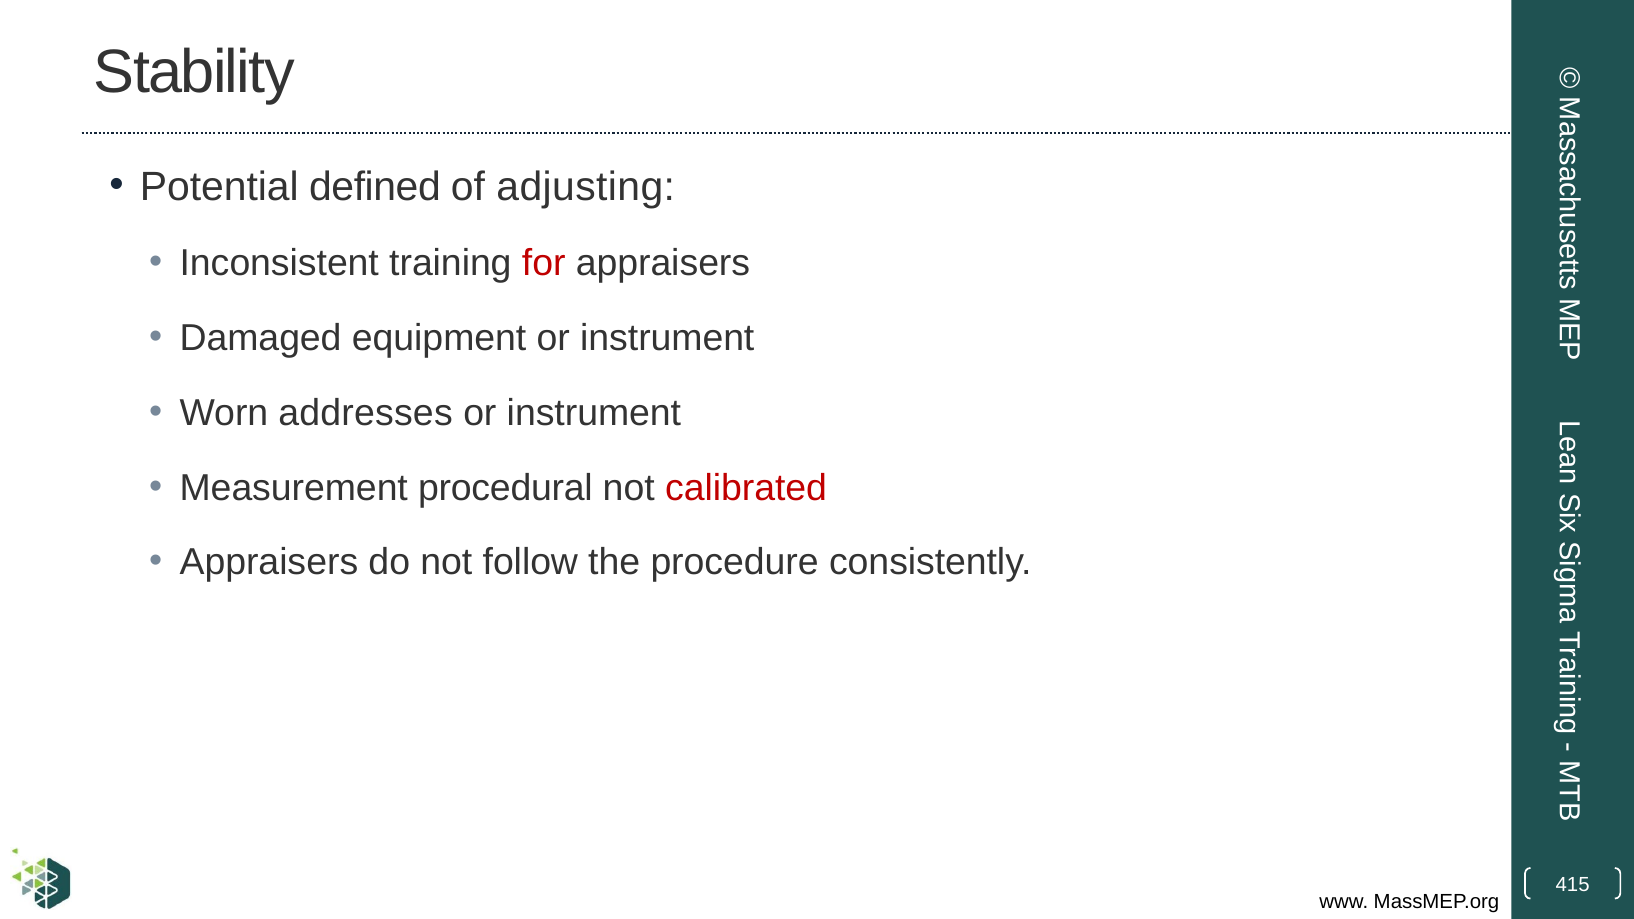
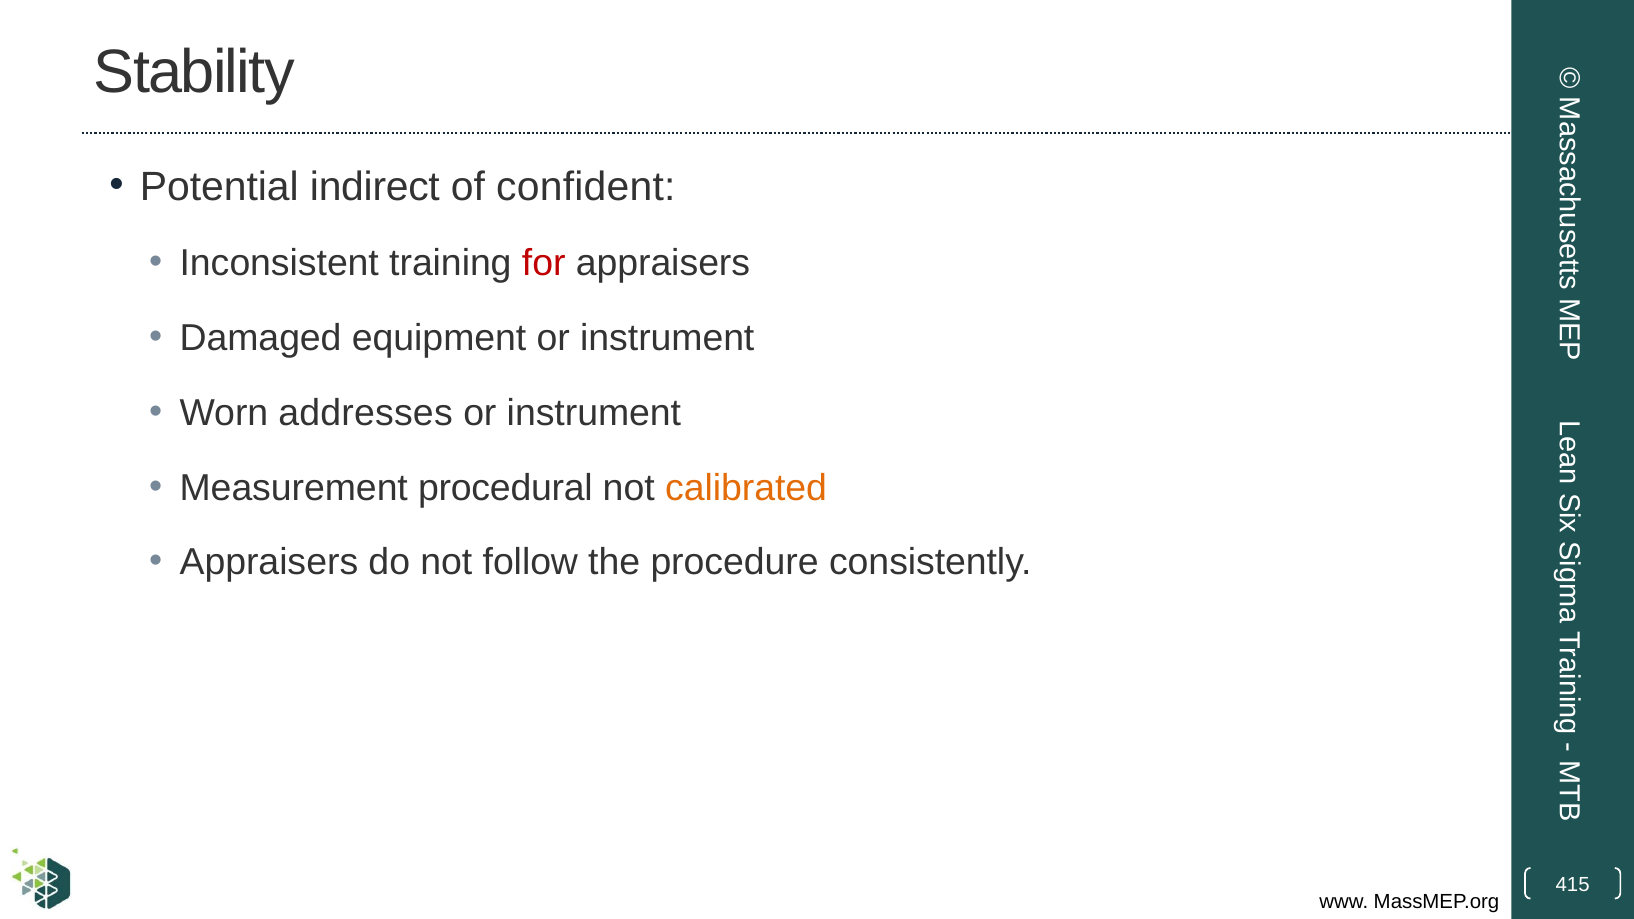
defined: defined -> indirect (375, 187)
adjusting: adjusting -> confident (586, 187)
calibrated colour: red -> orange (746, 488)
